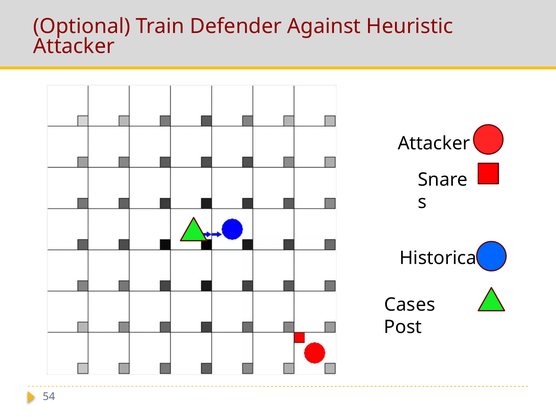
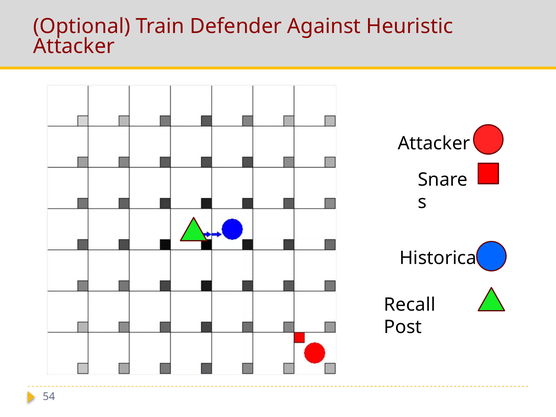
Cases: Cases -> Recall (410, 305)
